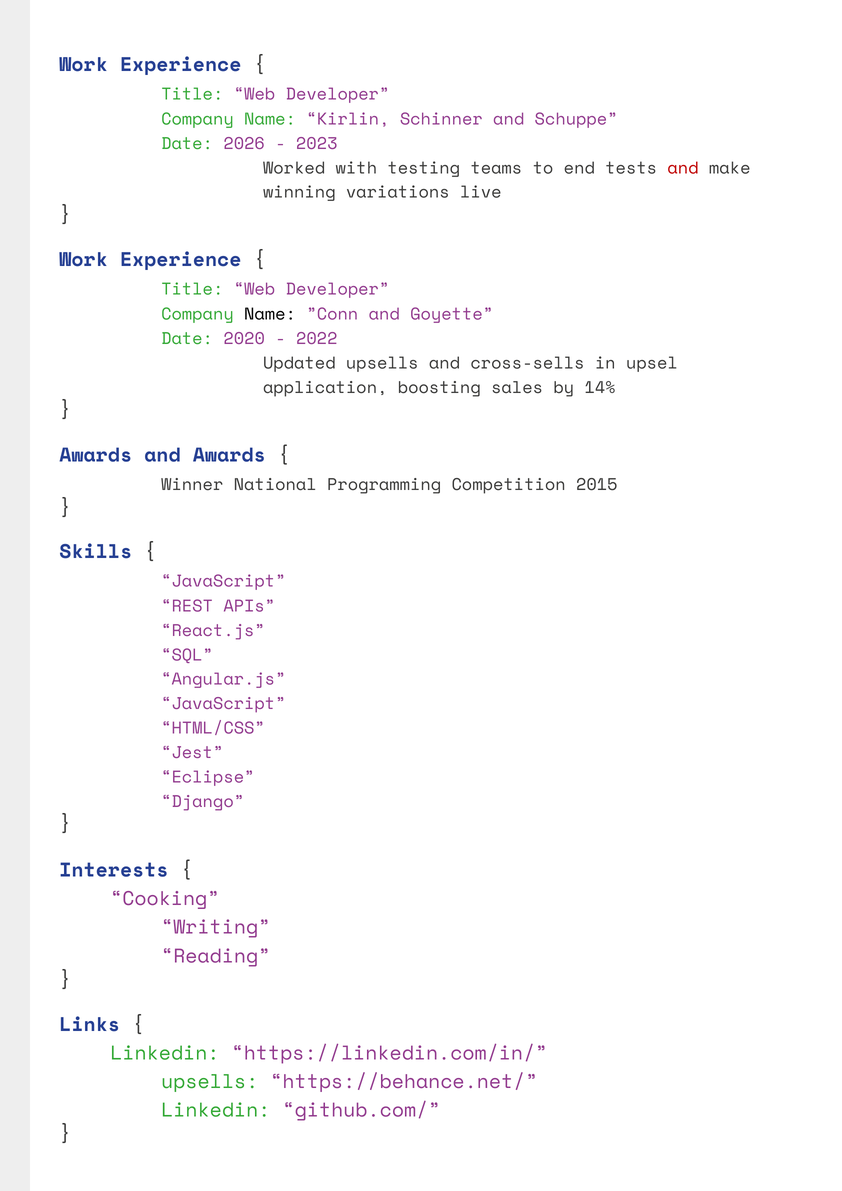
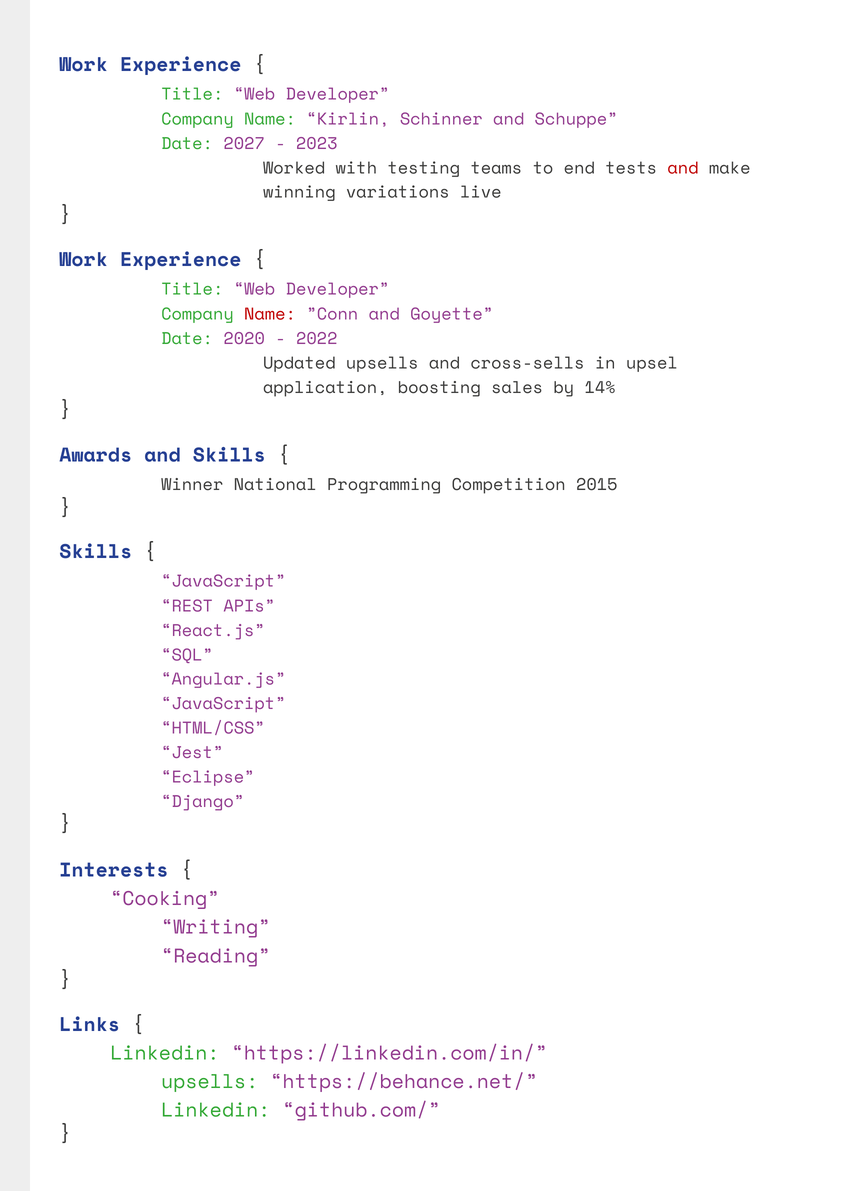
2026: 2026 -> 2027 (244, 144)
Name colour: black -> red (270, 314)
and Awards: Awards -> Skills (229, 455)
